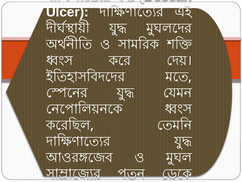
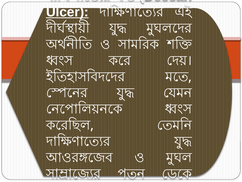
Ulcer underline: none -> present (67, 12)
